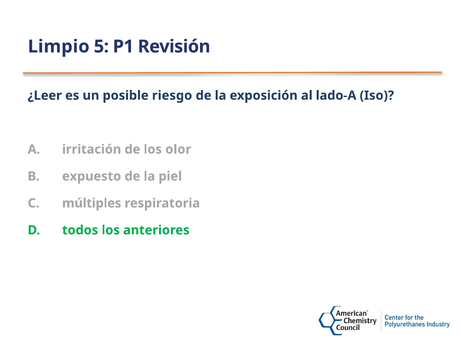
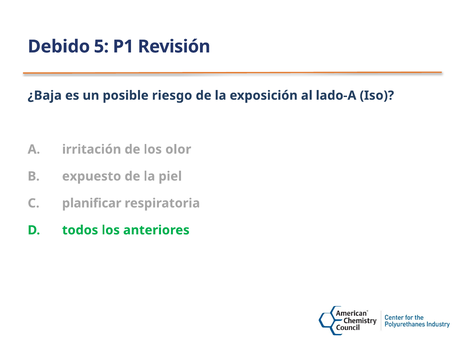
Limpio: Limpio -> Debido (59, 46)
¿Leer: ¿Leer -> ¿Baja (45, 95)
múltiples: múltiples -> planificar (92, 203)
